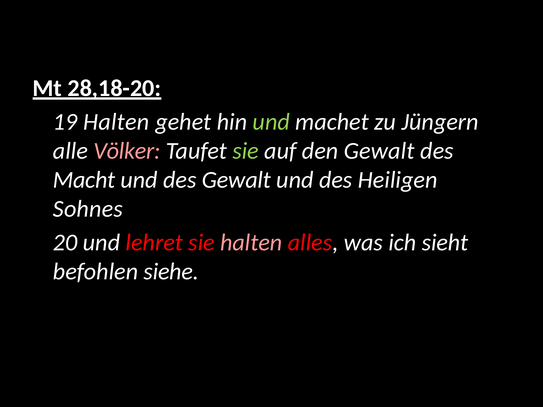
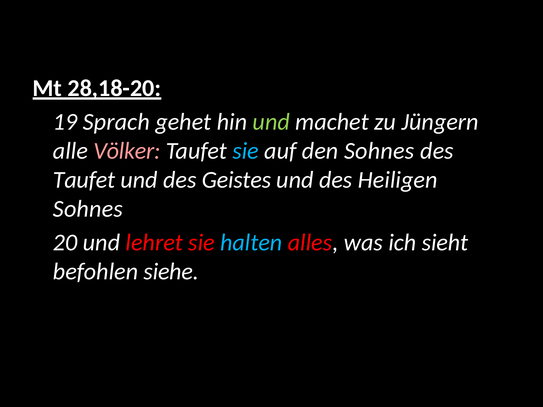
19 Halten: Halten -> Sprach (116, 122)
sie colour: light green -> light blue (246, 151)
den Gewalt: Gewalt -> Sohnes (379, 151)
Macht: Macht -> Taufet (84, 180)
des Gewalt: Gewalt -> Geistes (236, 180)
halten colour: pink -> light blue (251, 243)
